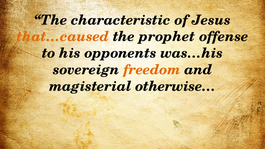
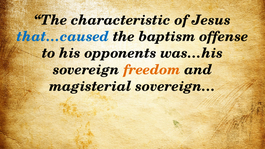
that…caused colour: orange -> blue (63, 37)
prophet: prophet -> baptism (167, 37)
otherwise…: otherwise… -> sovereign… (176, 86)
